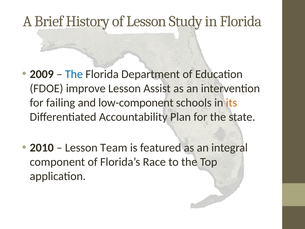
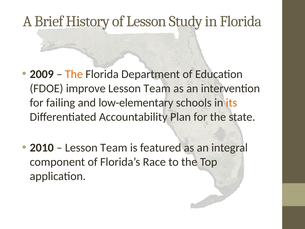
The colour: blue -> orange (74, 74)
Assist: Assist -> Team (157, 88)
low-component: low-component -> low-elementary (136, 102)
